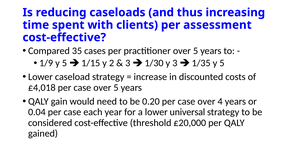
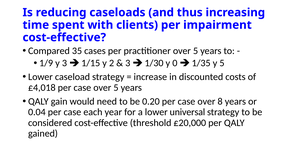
assessment: assessment -> impairment (217, 25)
1/9 y 5: 5 -> 3 (64, 63)
y 3: 3 -> 0 (175, 63)
4: 4 -> 8 (220, 101)
